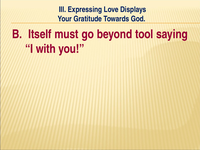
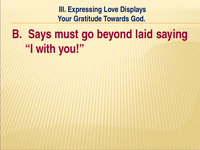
Itself: Itself -> Says (40, 34)
tool: tool -> laid (144, 34)
